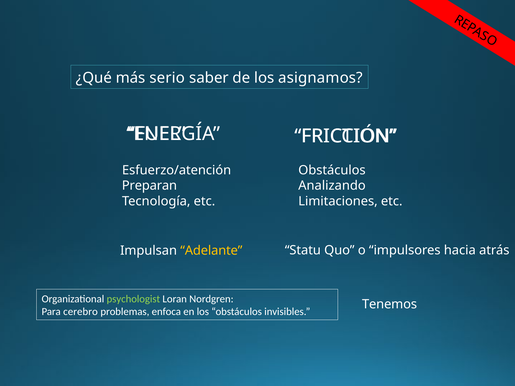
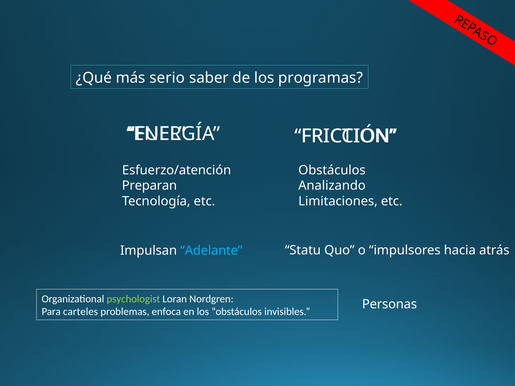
asignamos: asignamos -> programas (321, 78)
Adelante colour: yellow -> light blue (211, 251)
Tenemos: Tenemos -> Personas (390, 305)
cerebro: cerebro -> carteles (81, 312)
